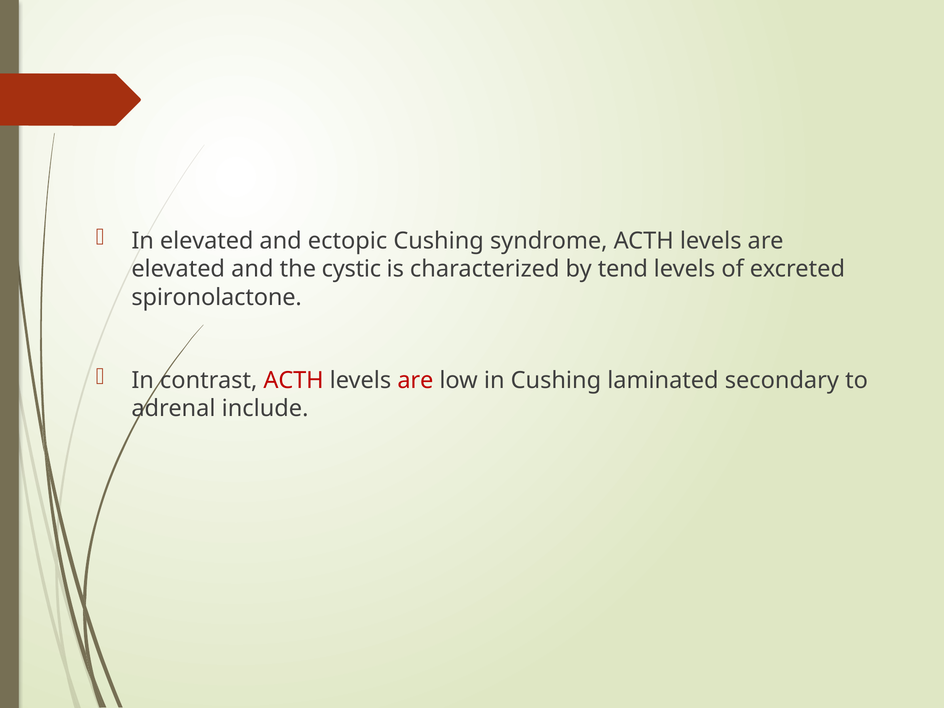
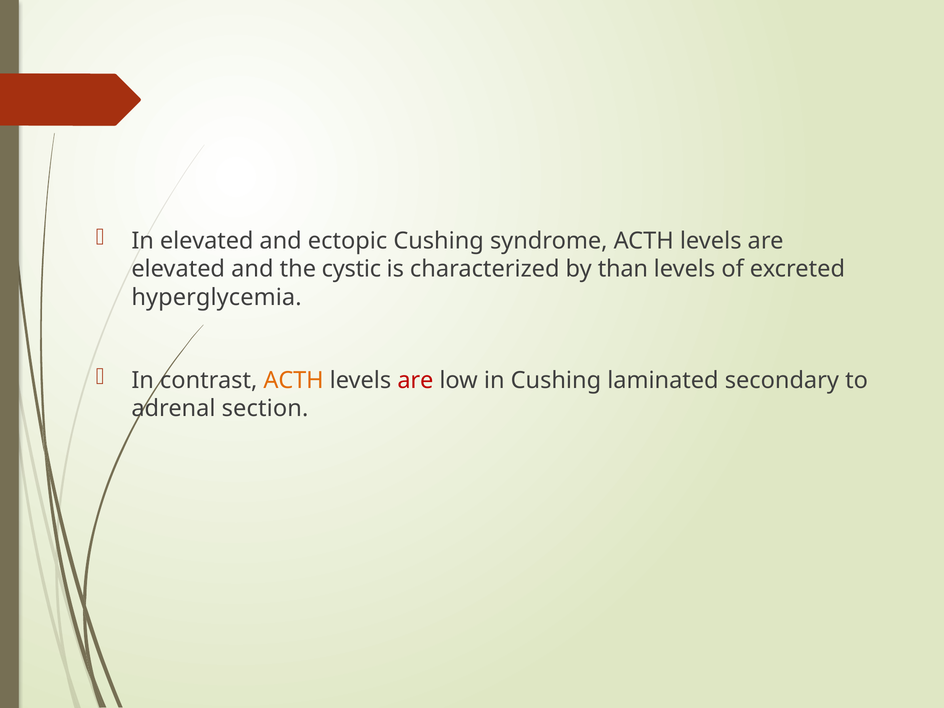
tend: tend -> than (623, 269)
spironolactone: spironolactone -> hyperglycemia (216, 297)
ACTH colour: red -> orange (294, 380)
include: include -> section (265, 409)
